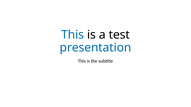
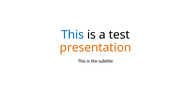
presentation colour: blue -> orange (96, 48)
